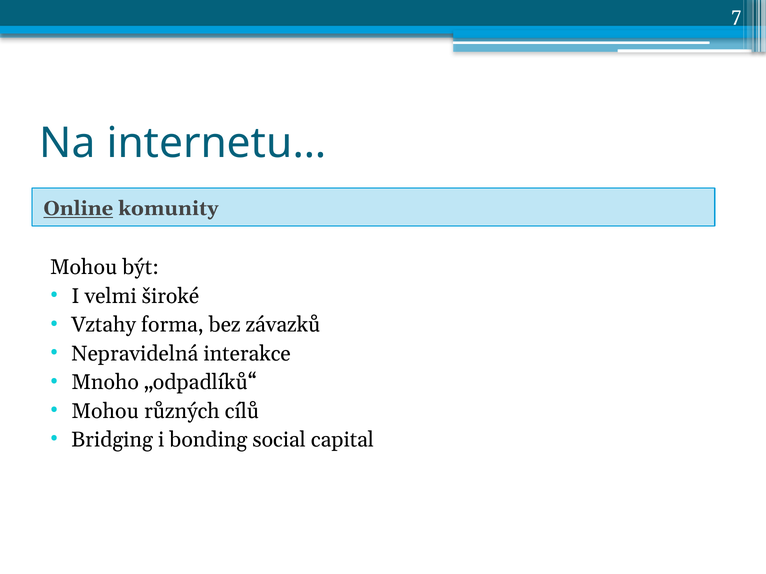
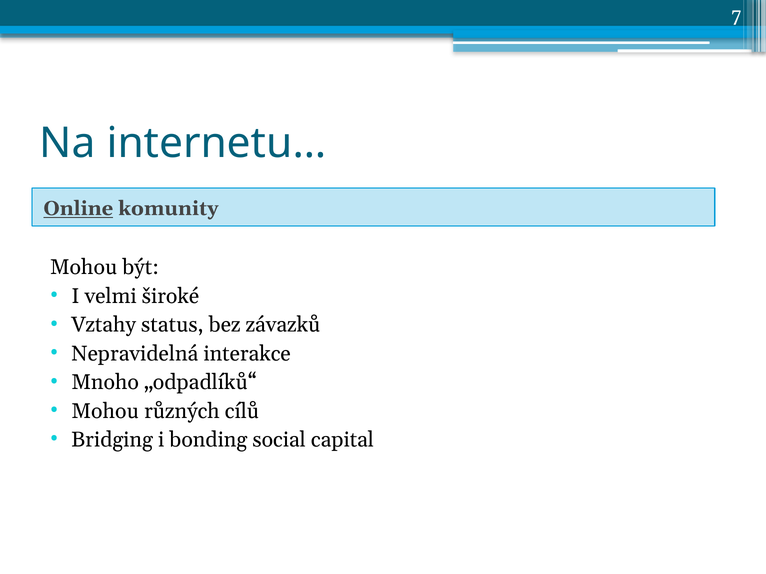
forma: forma -> status (172, 325)
